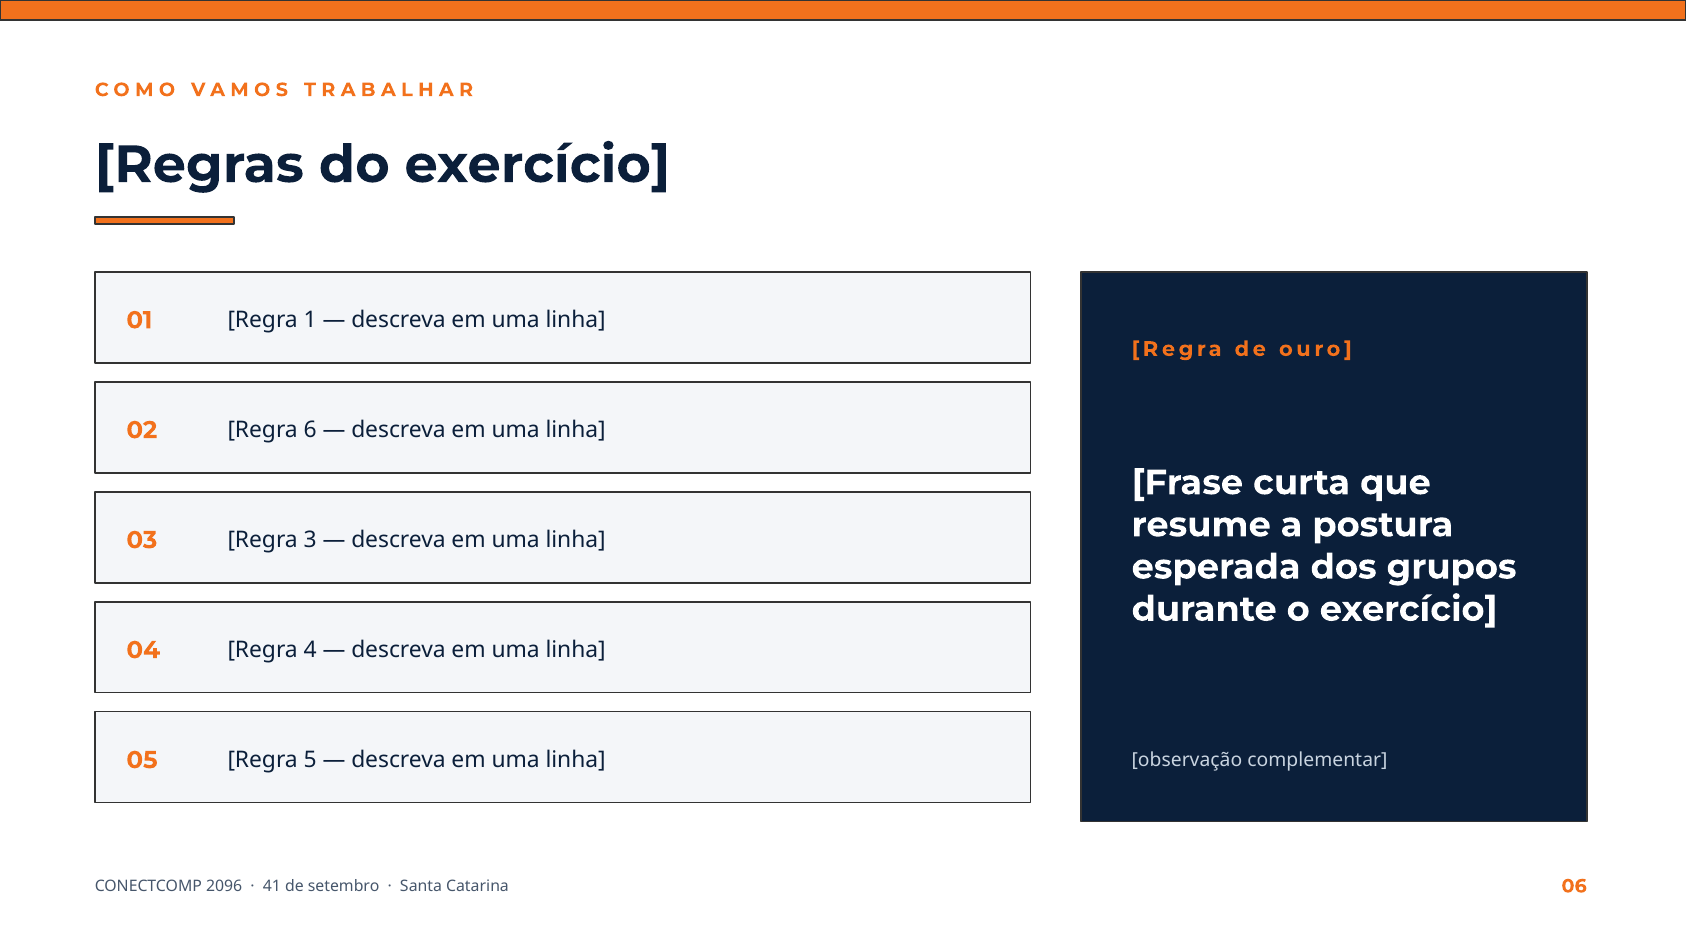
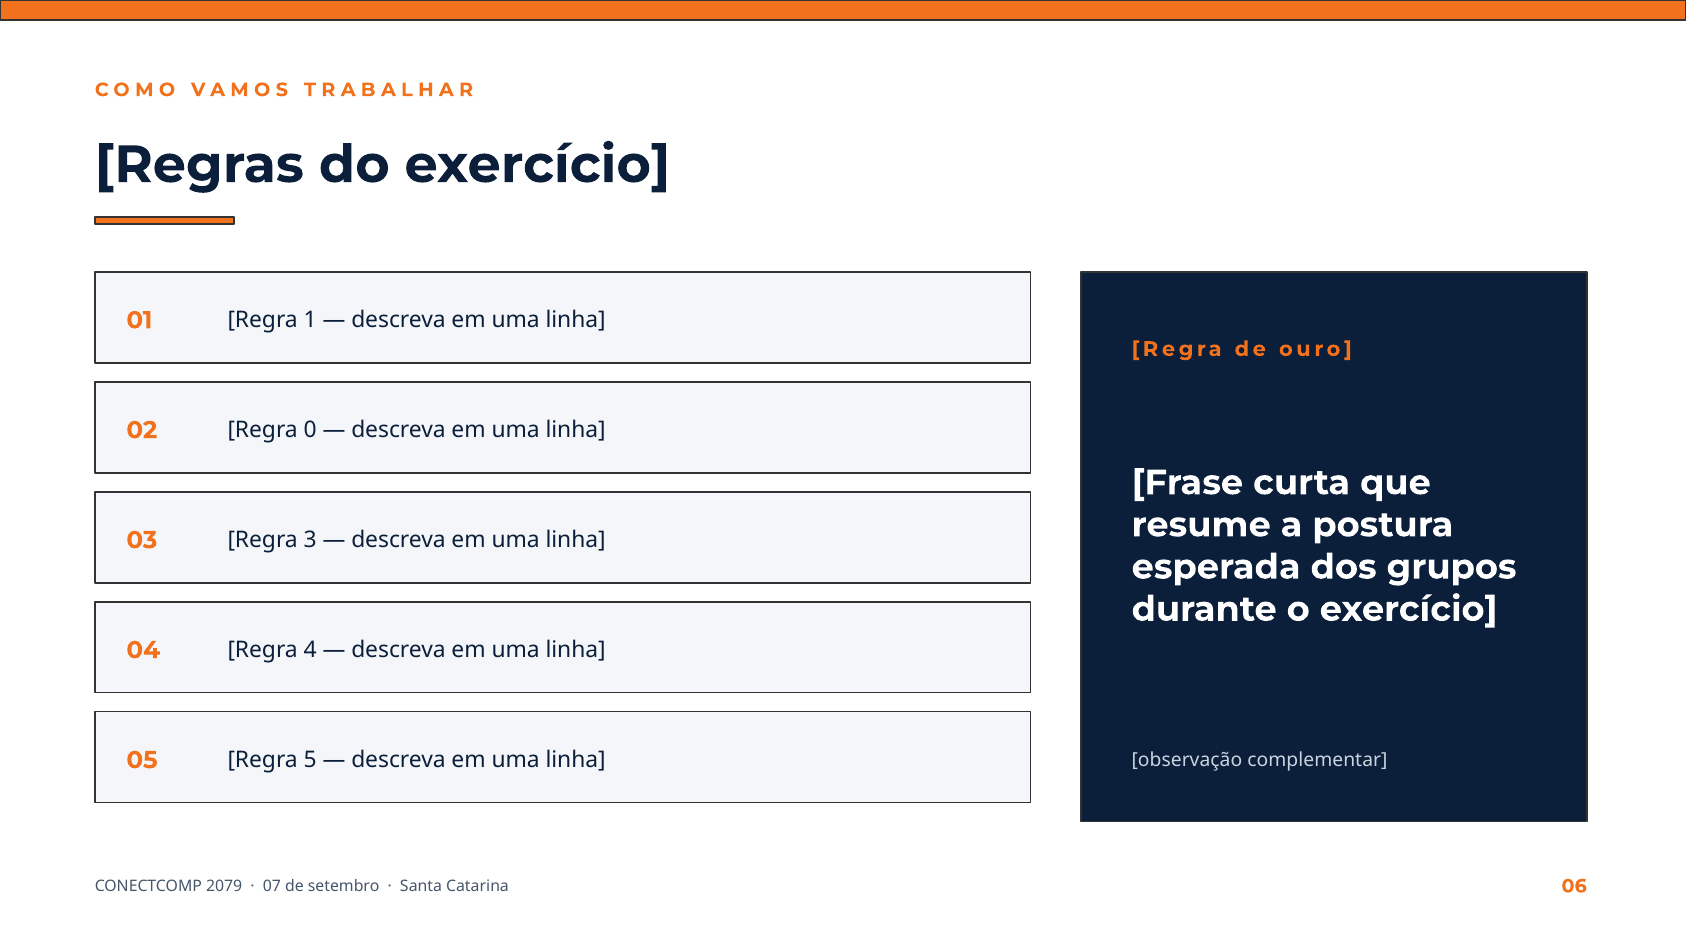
6: 6 -> 0 (310, 430)
2096: 2096 -> 2079 (224, 886)
41: 41 -> 07 (272, 886)
